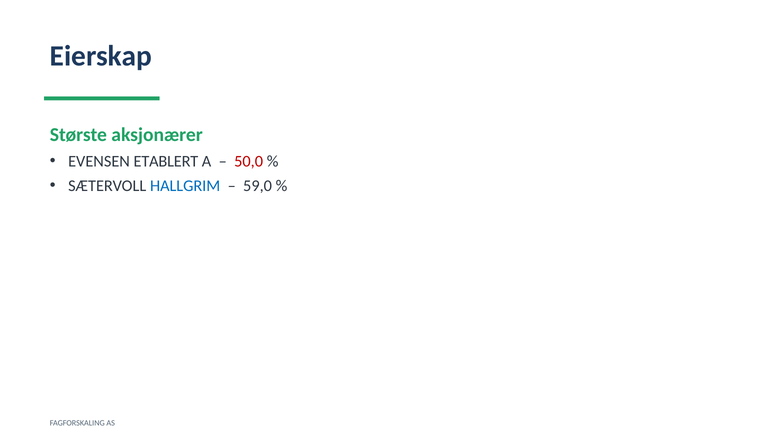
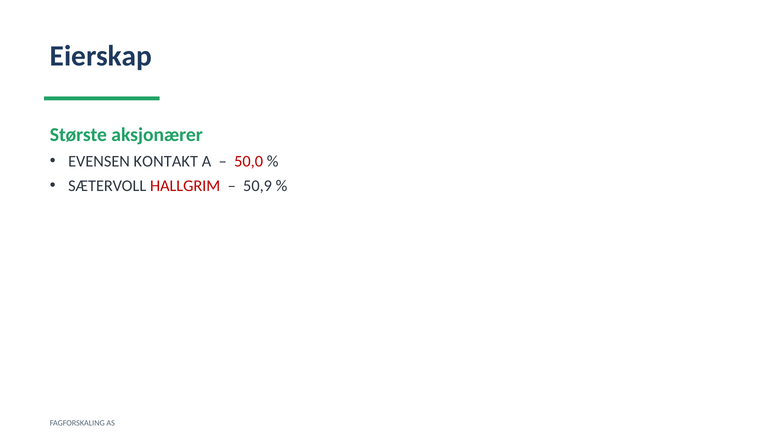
ETABLERT: ETABLERT -> KONTAKT (166, 161)
HALLGRIM colour: blue -> red (185, 185)
59,0: 59,0 -> 50,9 (258, 185)
